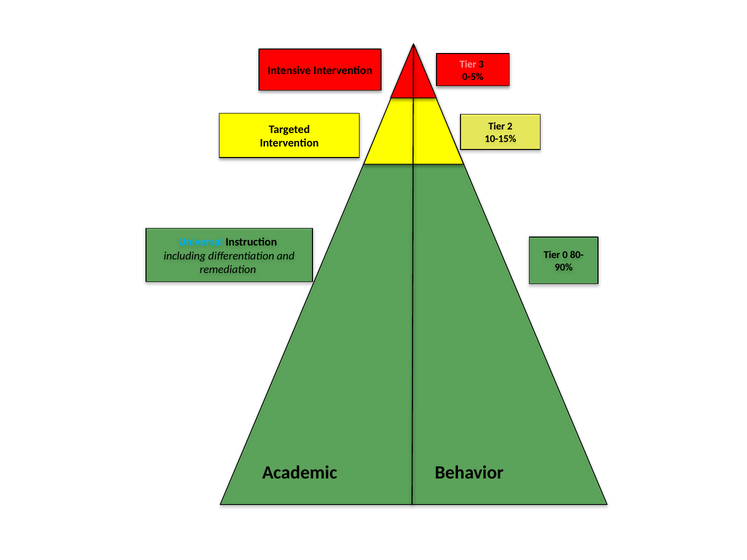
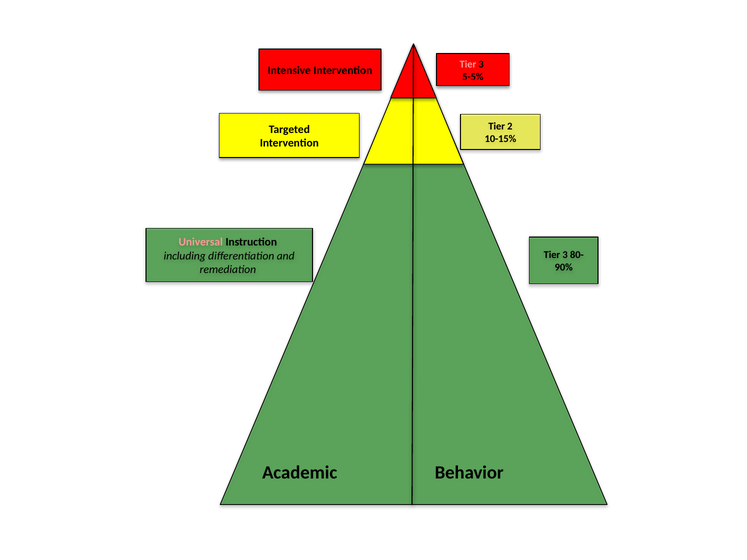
0-5%: 0-5% -> 5-5% (473, 77)
Universal colour: light blue -> pink (201, 242)
0: 0 -> 3 (565, 255)
